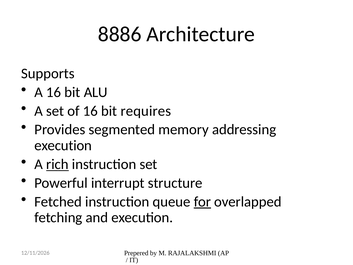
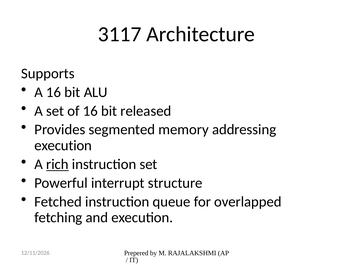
8886: 8886 -> 3117 (120, 34)
requires: requires -> released (146, 111)
for underline: present -> none (202, 202)
